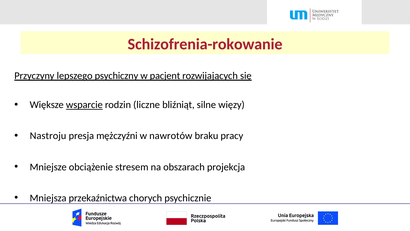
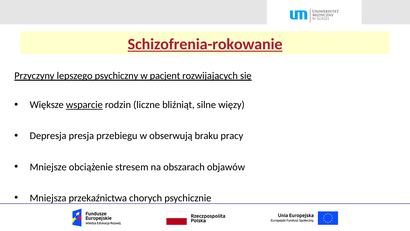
Schizofrenia-rokowanie underline: none -> present (205, 44)
Nastroju: Nastroju -> Depresja (48, 136)
mężczyźni: mężczyźni -> przebiegu (117, 136)
nawrotów: nawrotów -> obserwują (171, 136)
projekcja: projekcja -> objawów (226, 167)
